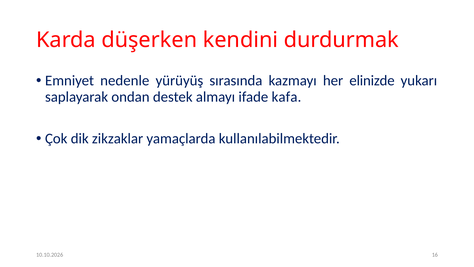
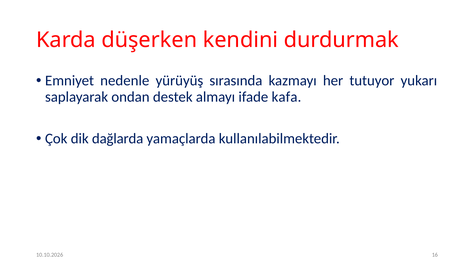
elinizde: elinizde -> tutuyor (372, 81)
zikzaklar: zikzaklar -> dağlarda (118, 139)
